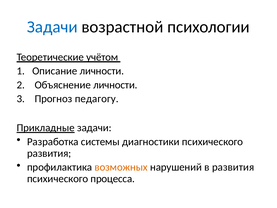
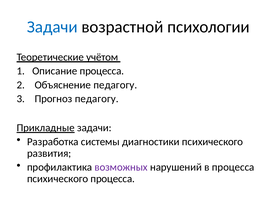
Описание личности: личности -> процесса (102, 71)
Объяснение личности: личности -> педагогу (115, 85)
возможных colour: orange -> purple (121, 167)
в развития: развития -> процесса (233, 167)
